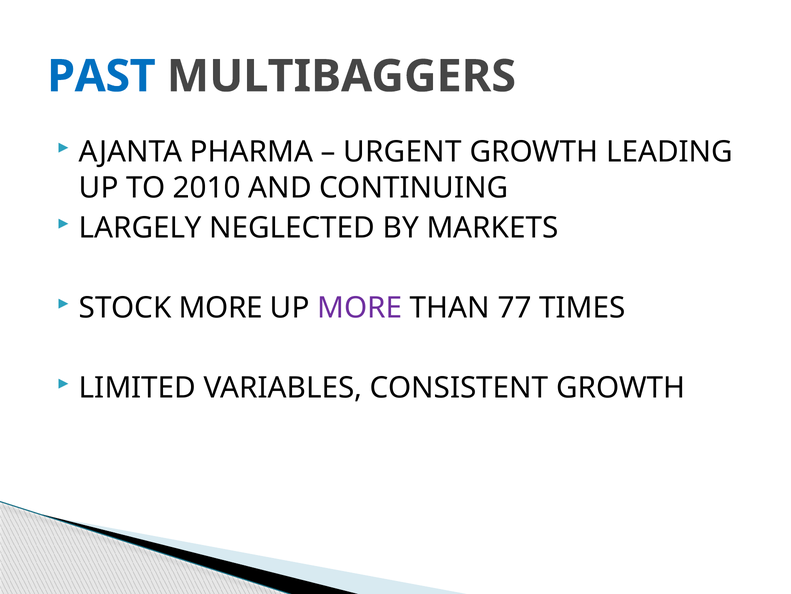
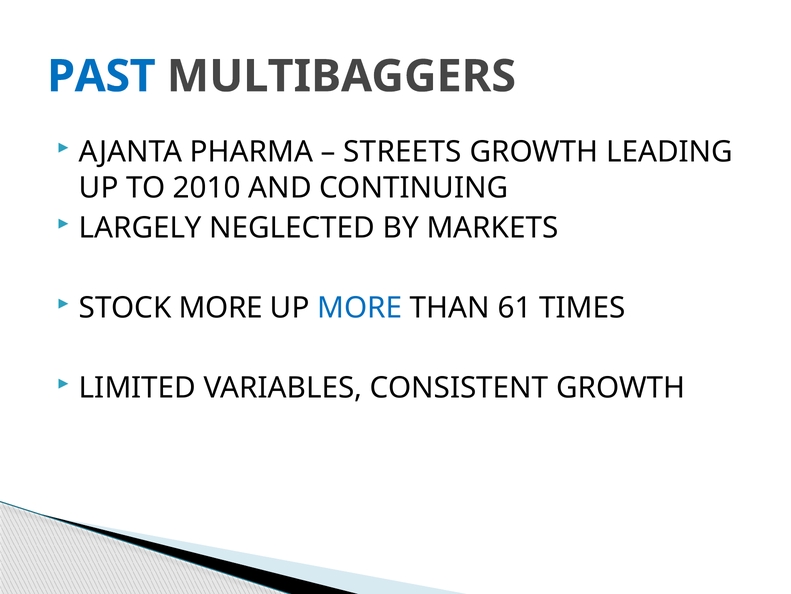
URGENT: URGENT -> STREETS (403, 152)
MORE colour: purple -> blue (360, 308)
77: 77 -> 61 (515, 308)
